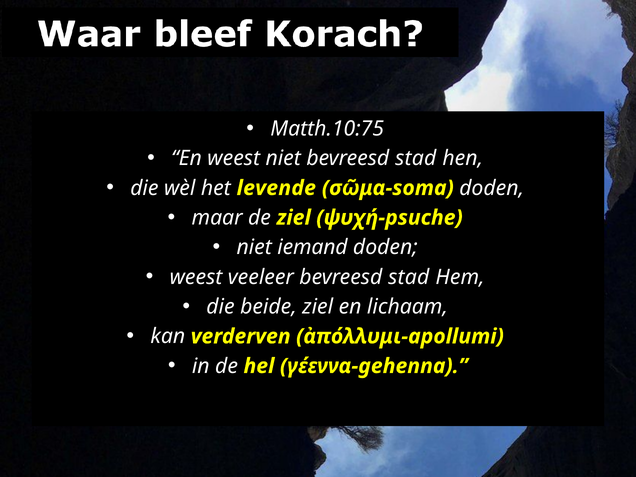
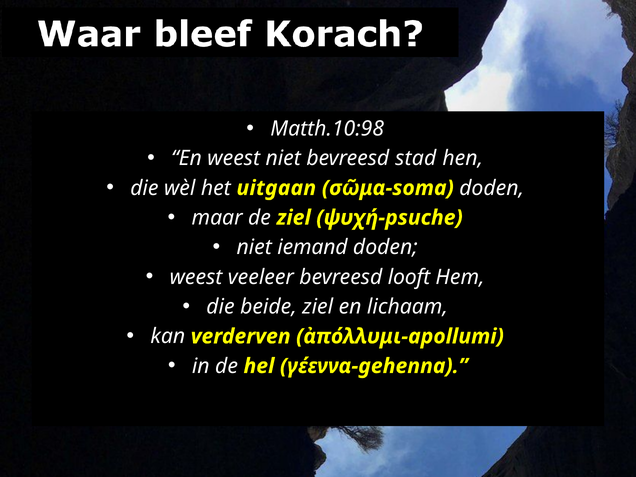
Matth.10:75: Matth.10:75 -> Matth.10:98 (327, 129)
levende: levende -> uitgaan (276, 188)
veeleer bevreesd stad: stad -> looft (409, 277)
